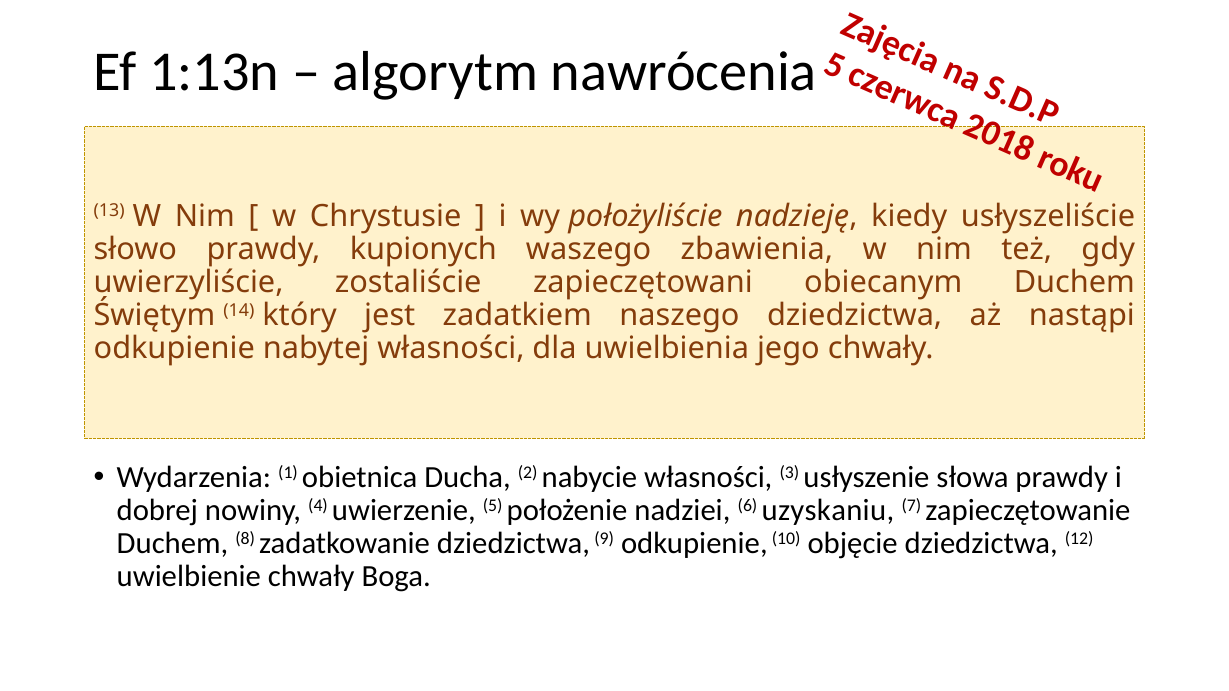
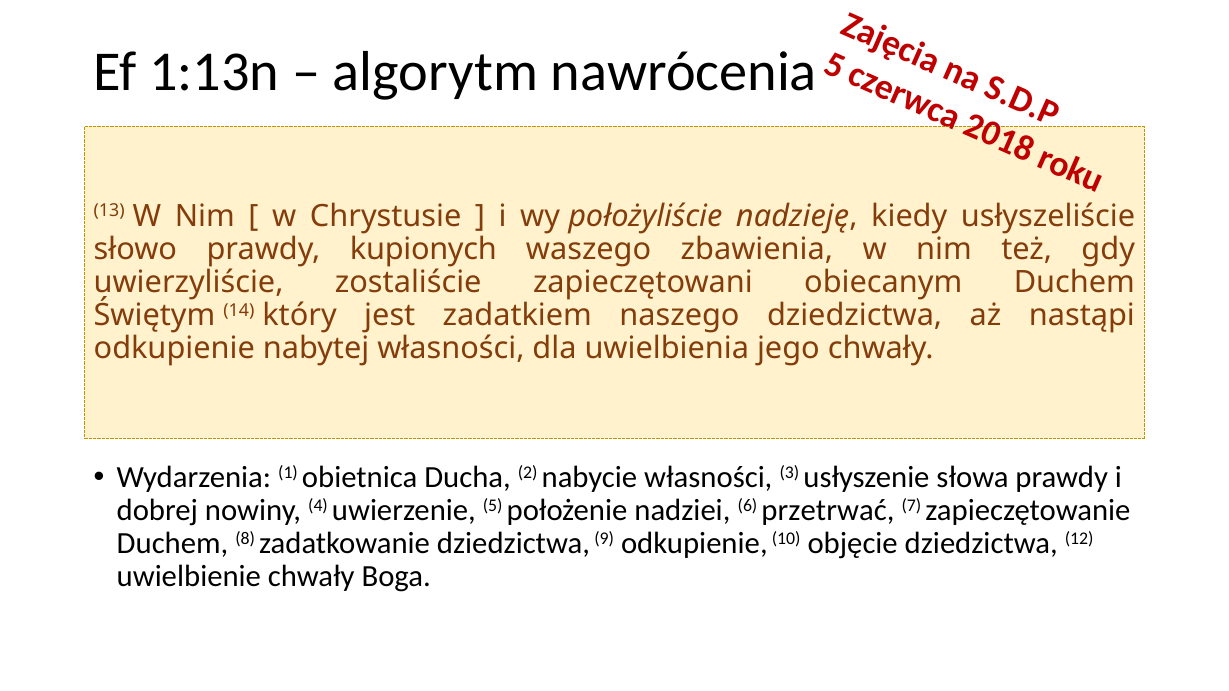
uzyskaniu: uzyskaniu -> przetrwać (828, 511)
